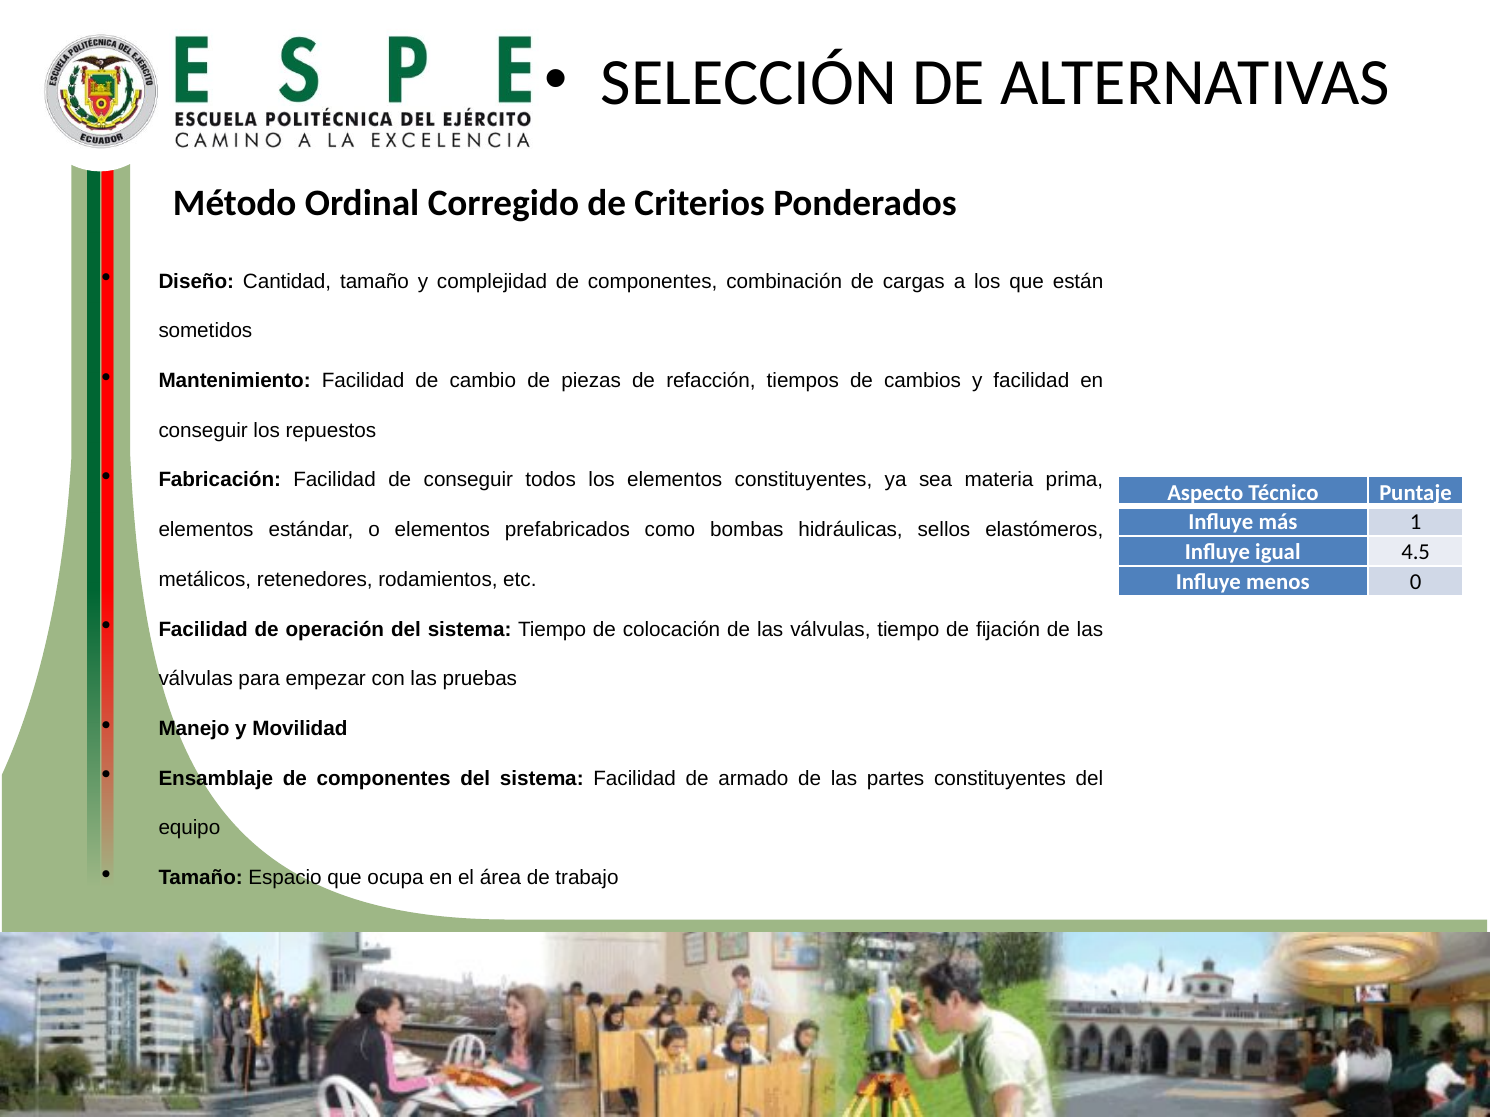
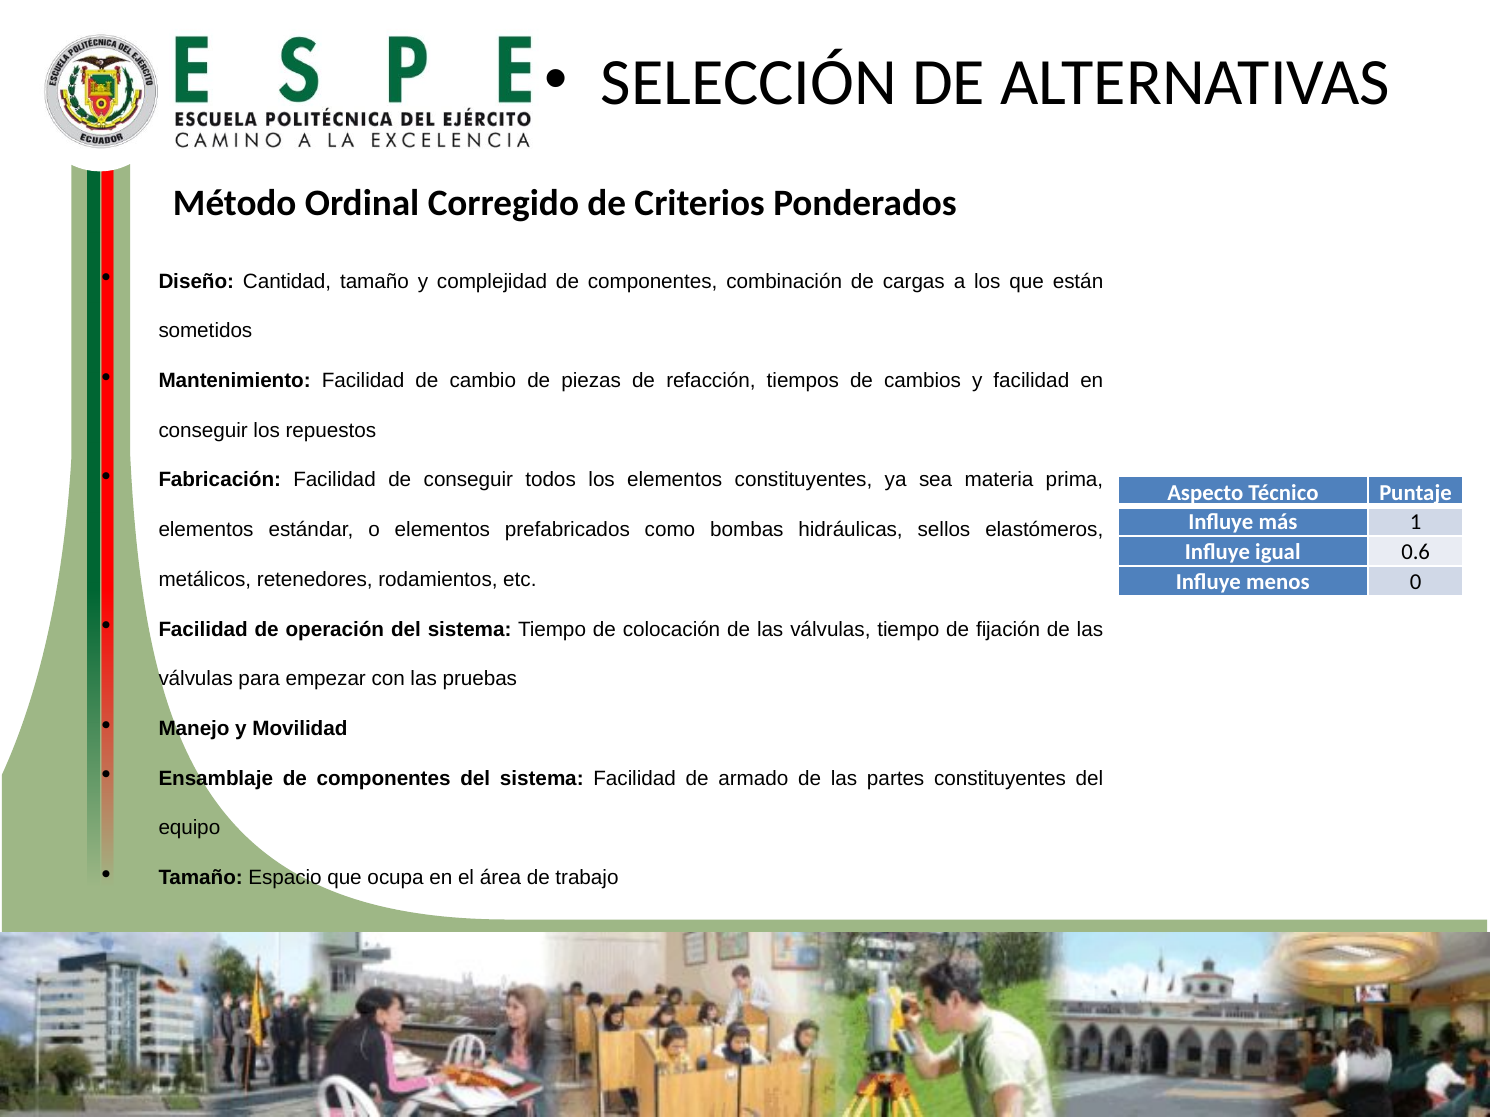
4.5: 4.5 -> 0.6 (1416, 552)
